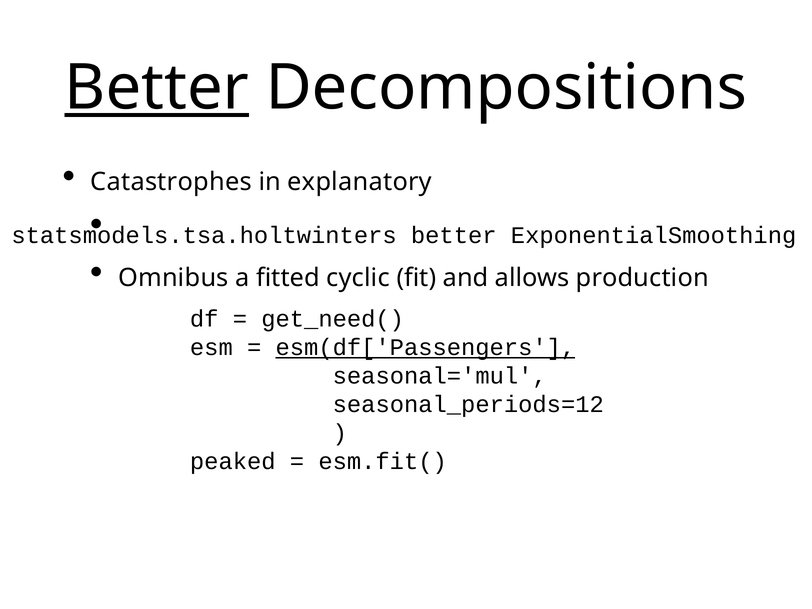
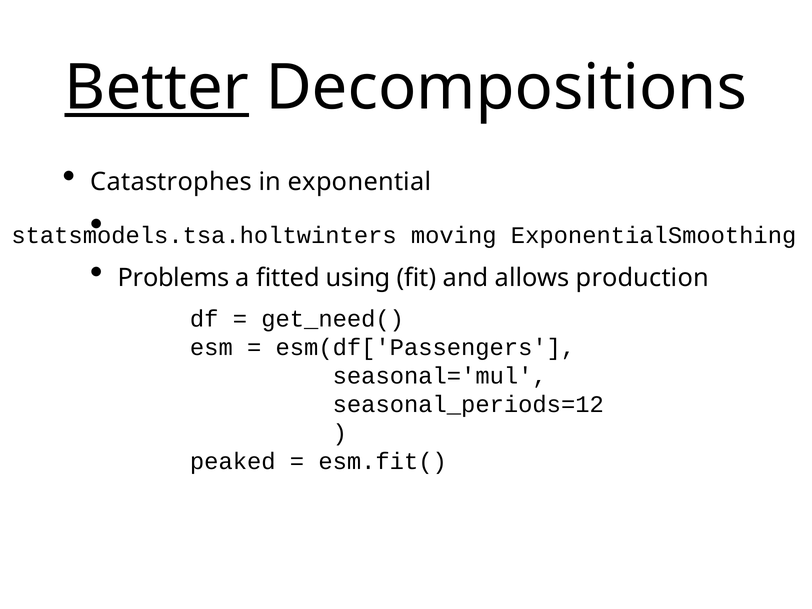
explanatory: explanatory -> exponential (360, 182)
better: better -> moving (454, 236)
Omnibus: Omnibus -> Problems (174, 278)
cyclic: cyclic -> using (358, 278)
esm(df['Passengers underline: present -> none (425, 347)
